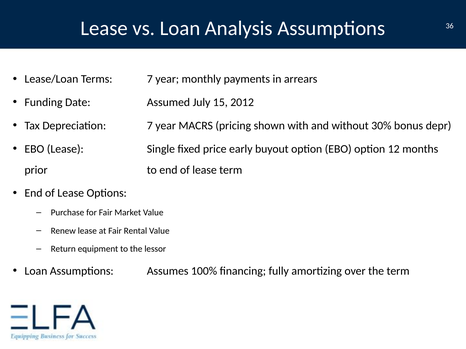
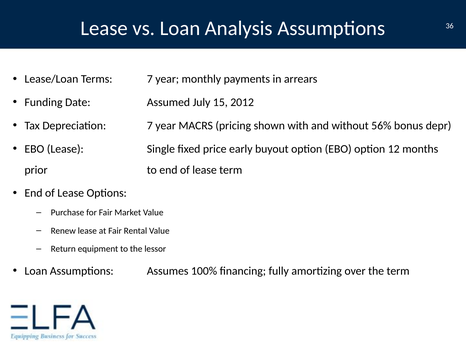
30%: 30% -> 56% (381, 126)
